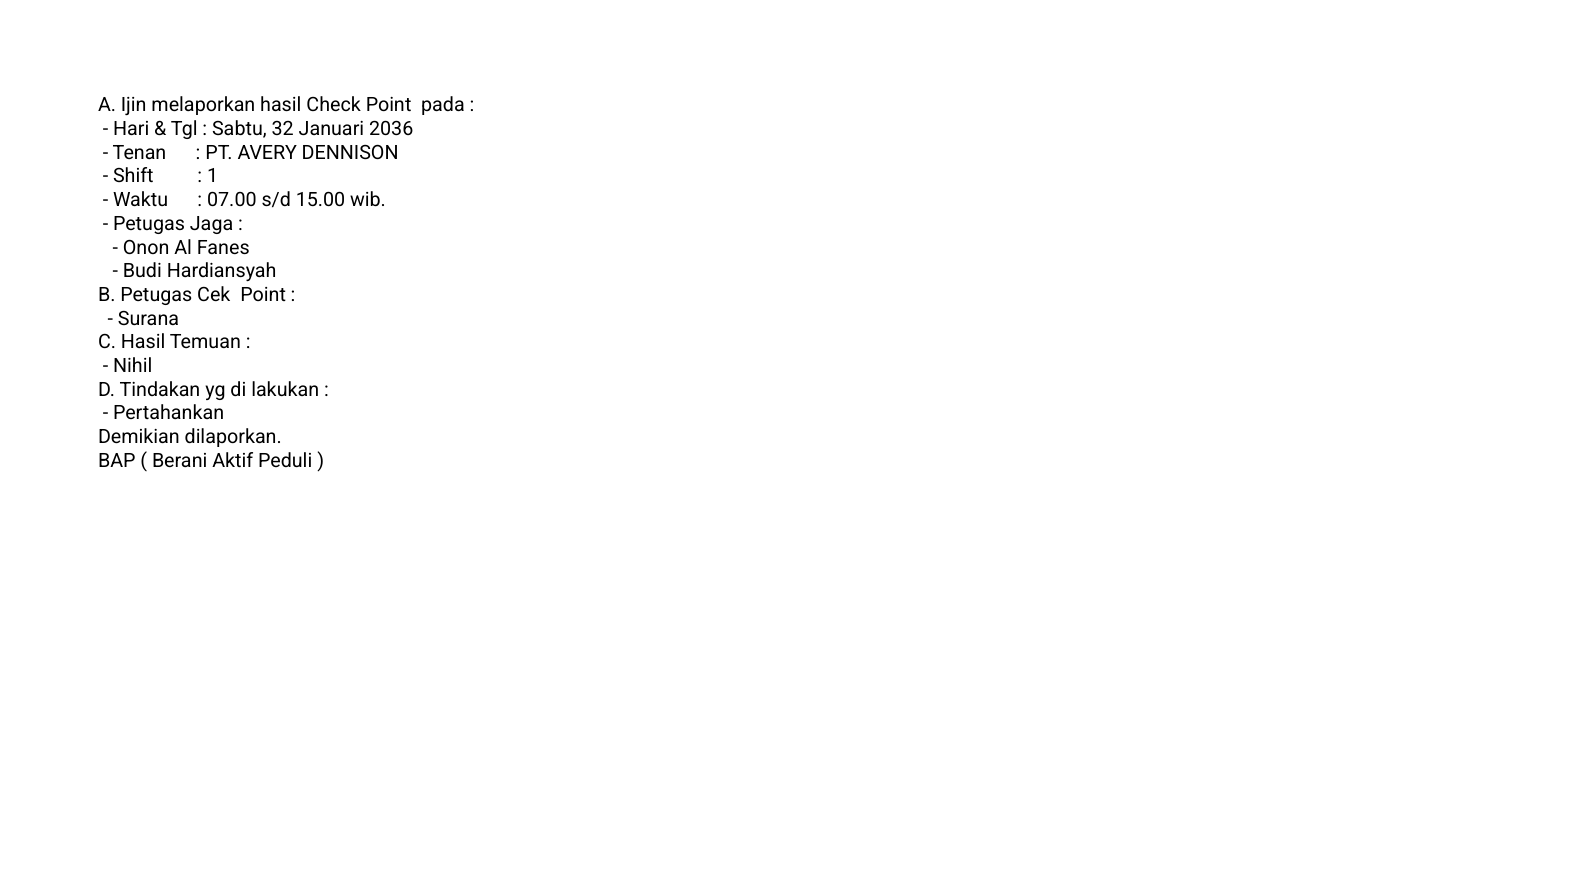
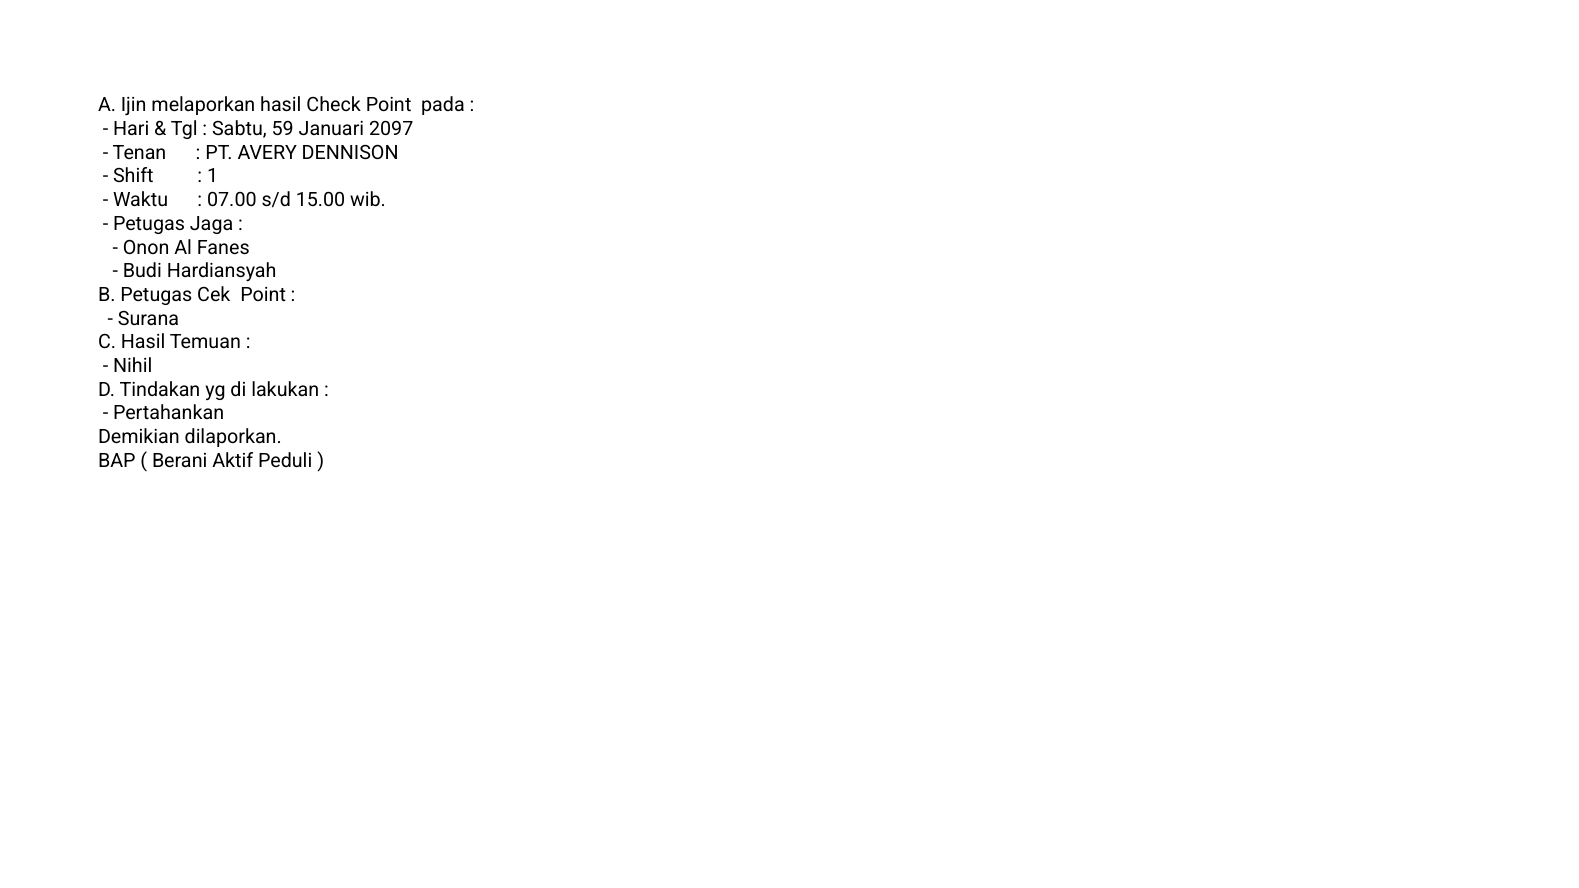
32: 32 -> 59 (283, 129)
2036: 2036 -> 2097 (391, 129)
